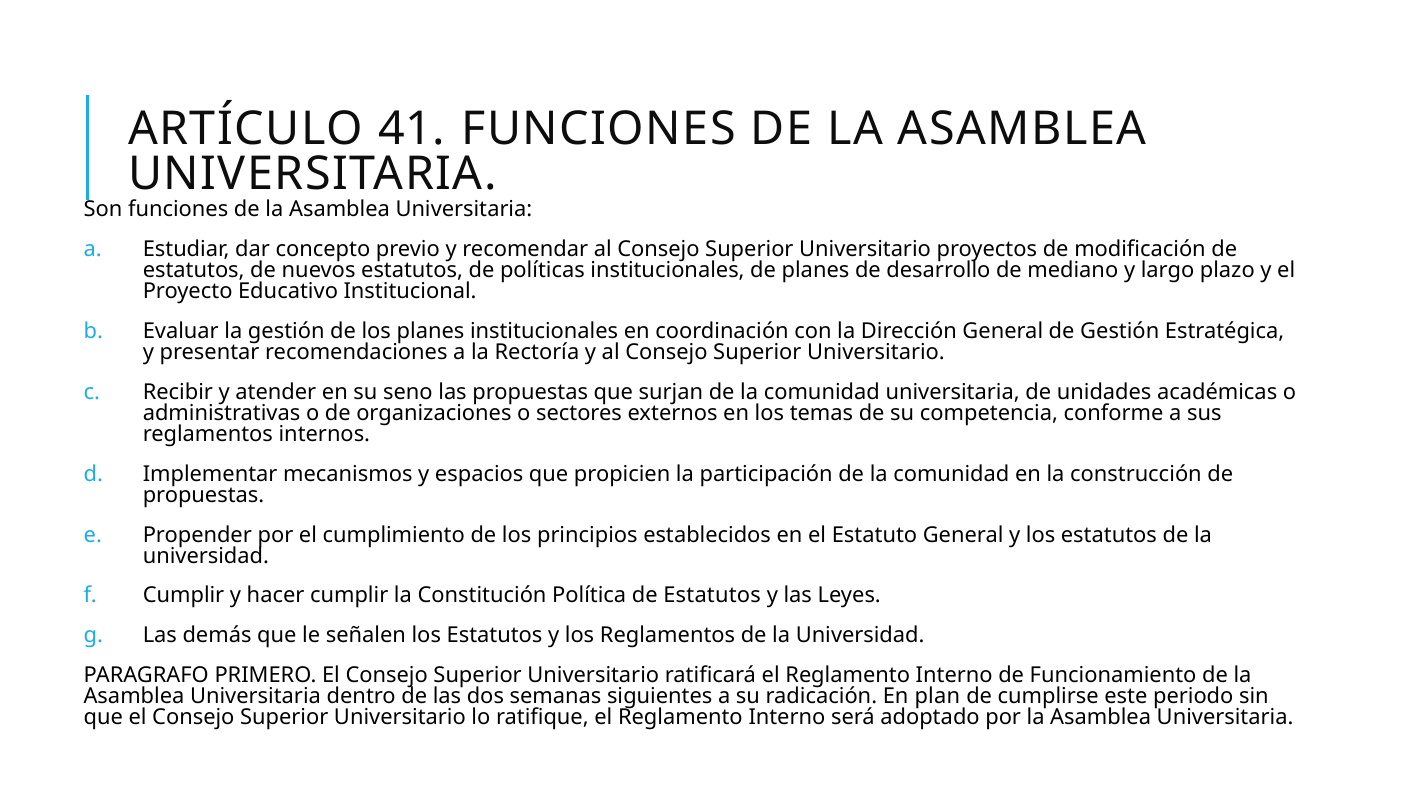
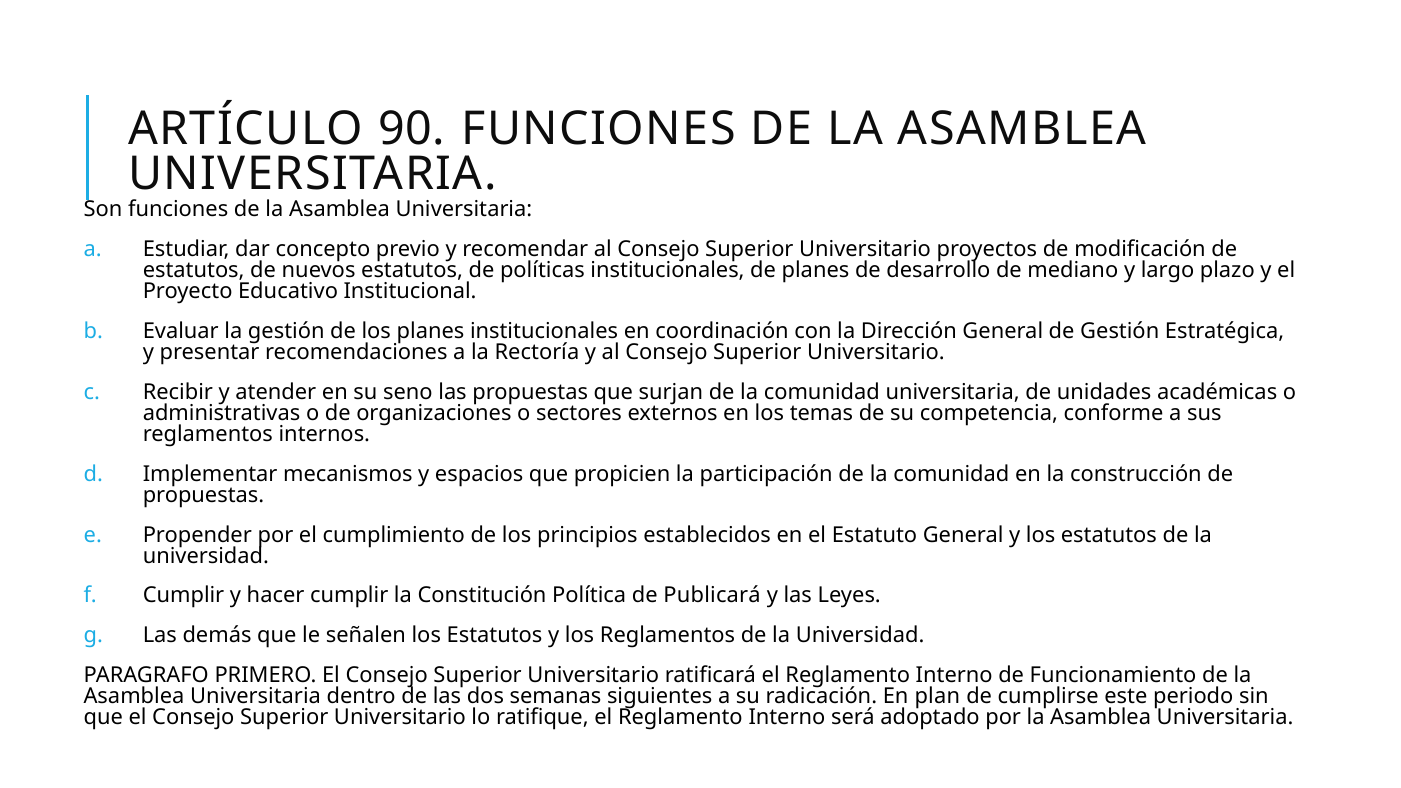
41: 41 -> 90 (412, 129)
Política de Estatutos: Estatutos -> Publicará (712, 596)
